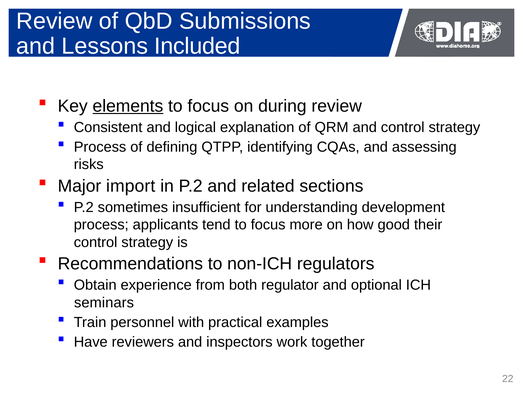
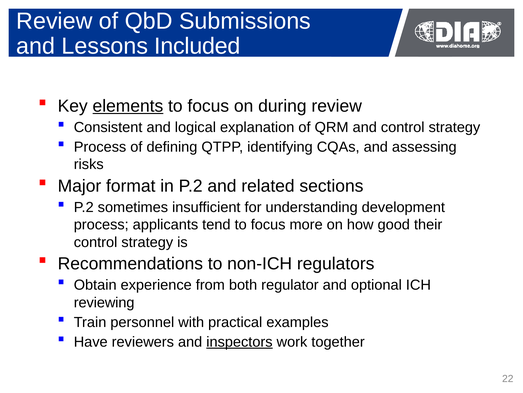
import: import -> format (131, 186)
seminars: seminars -> reviewing (104, 302)
inspectors underline: none -> present (239, 341)
